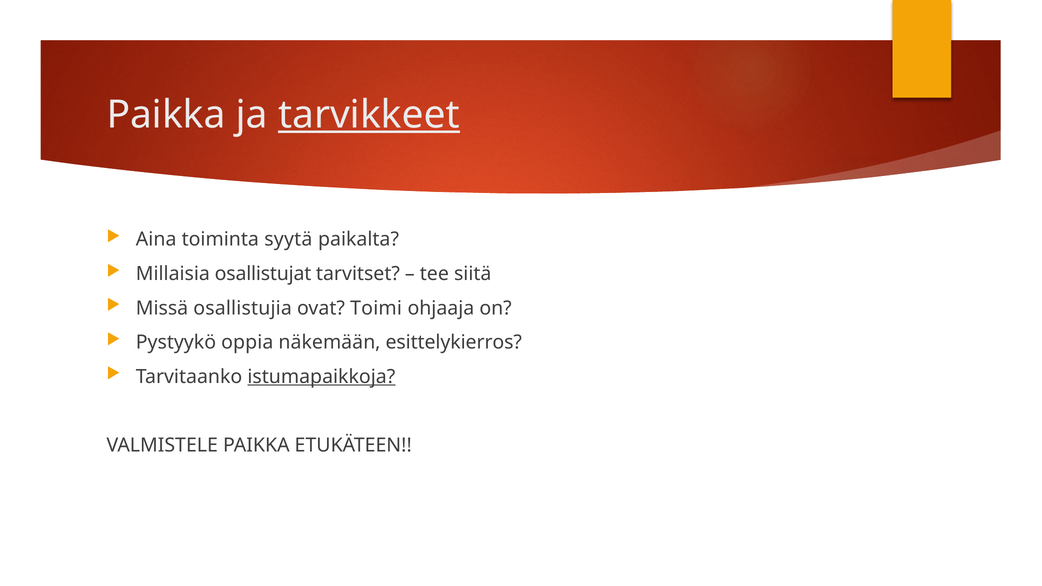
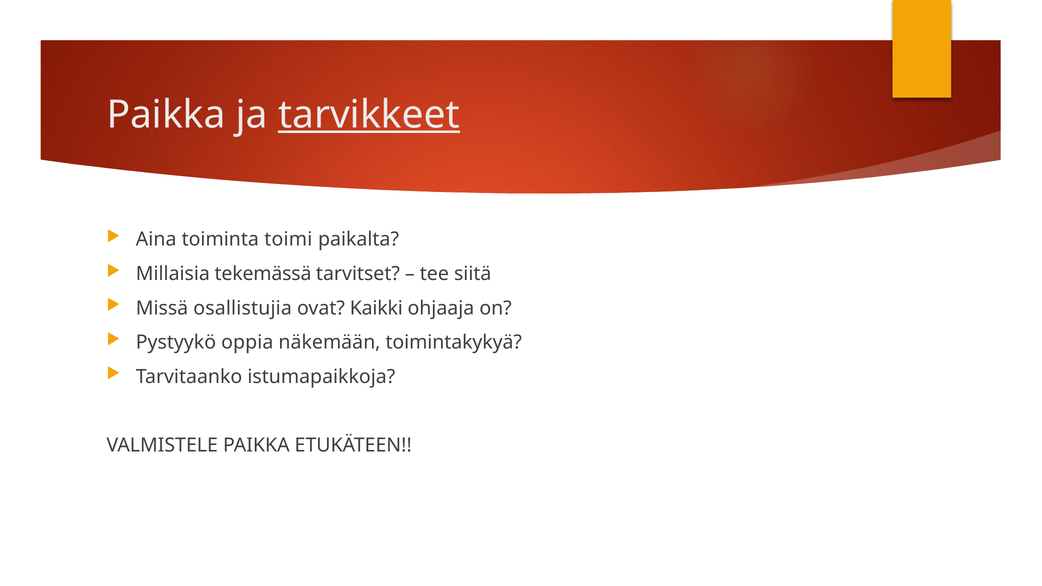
syytä: syytä -> toimi (288, 240)
osallistujat: osallistujat -> tekemässä (263, 274)
Toimi: Toimi -> Kaikki (376, 308)
esittelykierros: esittelykierros -> toimintakykyä (454, 342)
istumapaikkoja underline: present -> none (321, 377)
